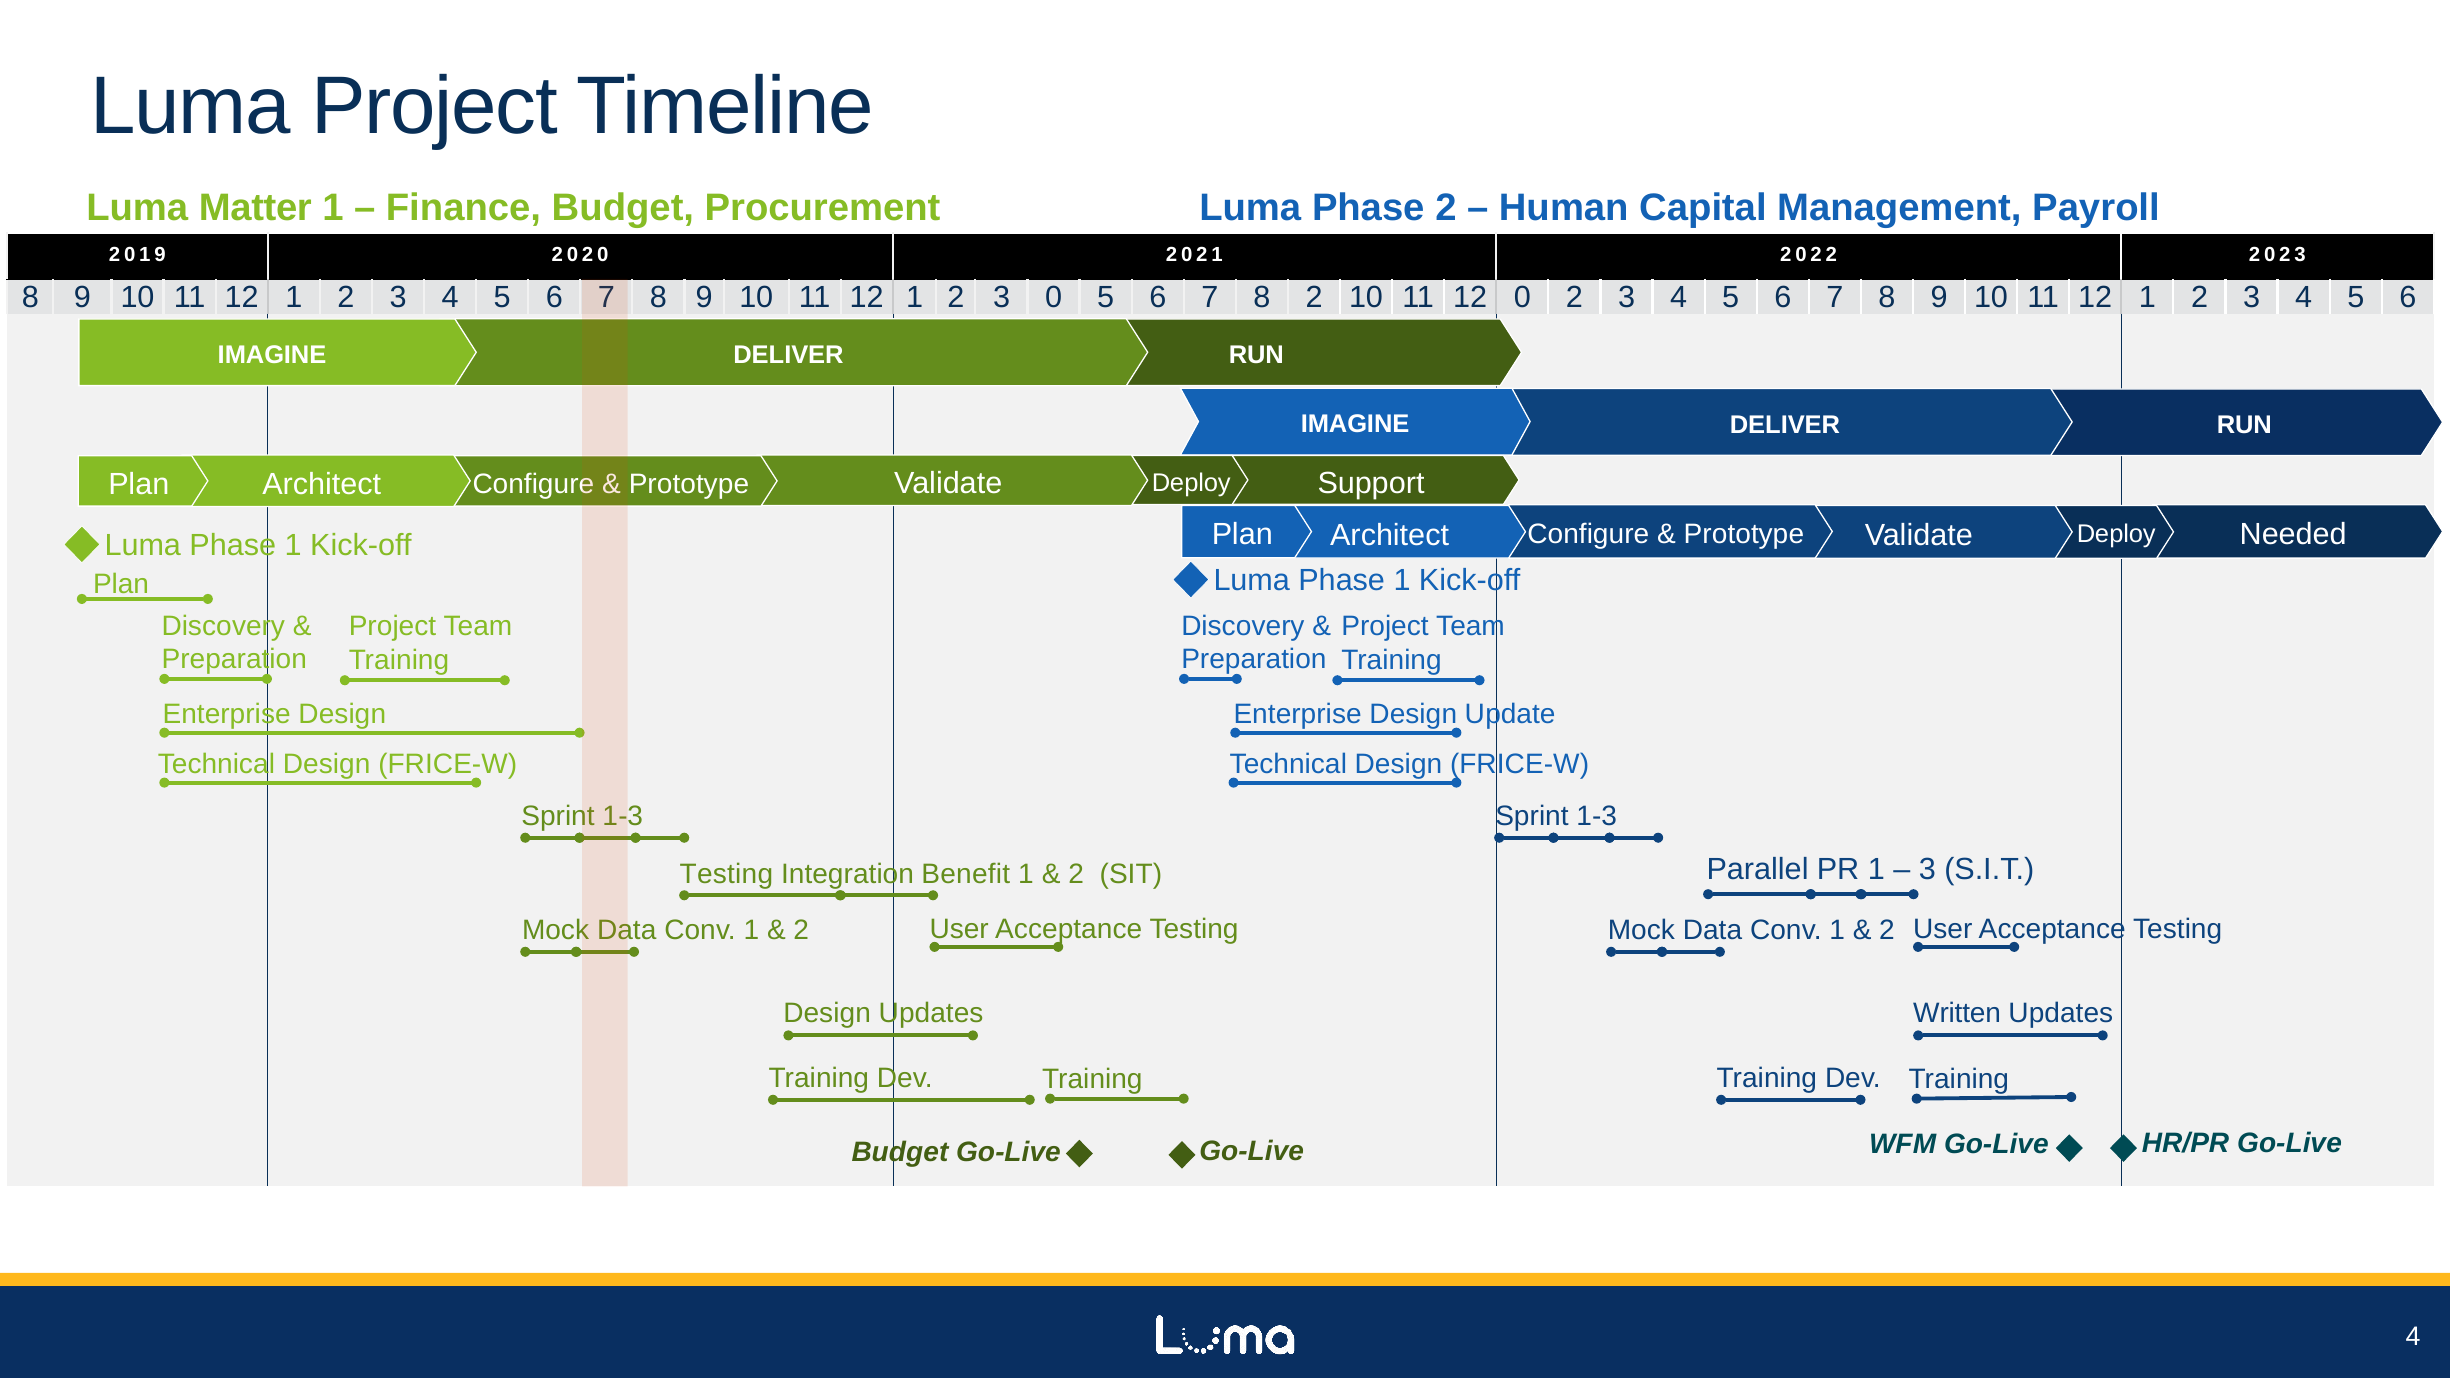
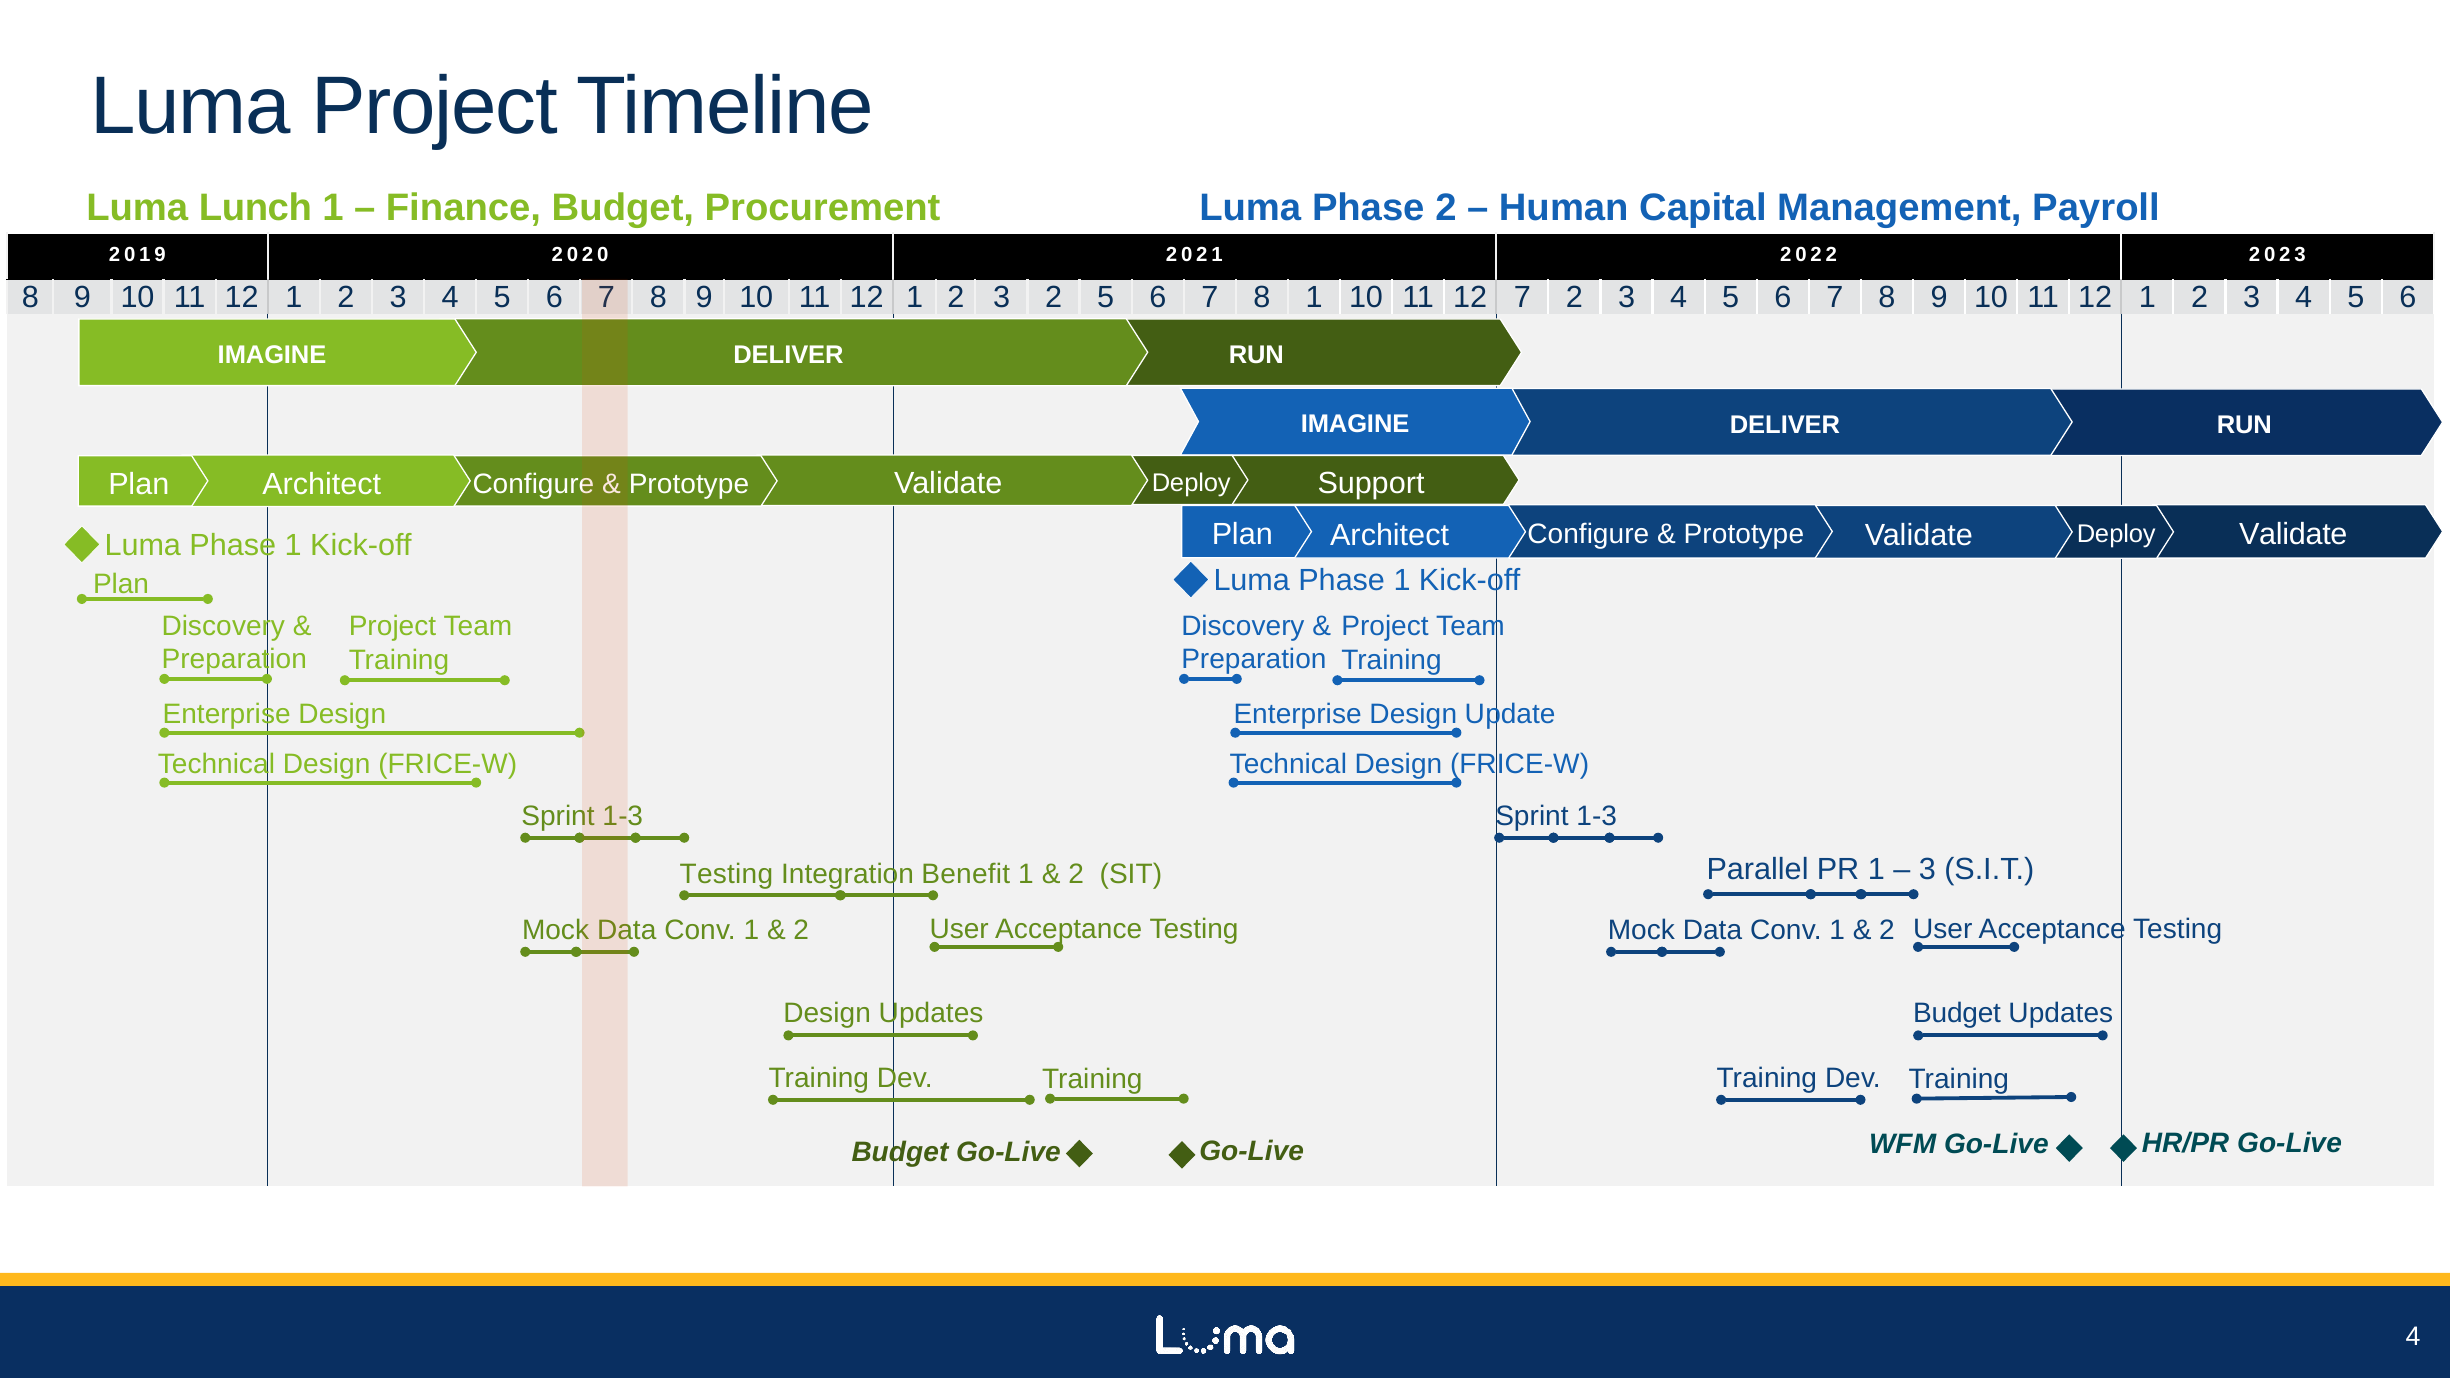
Matter: Matter -> Lunch (255, 208)
3 0: 0 -> 2 (1054, 297)
8 2: 2 -> 1 (1314, 297)
12 0: 0 -> 7 (1522, 297)
Needed: Needed -> Validate (2293, 535)
Written: Written -> Budget (1957, 1013)
